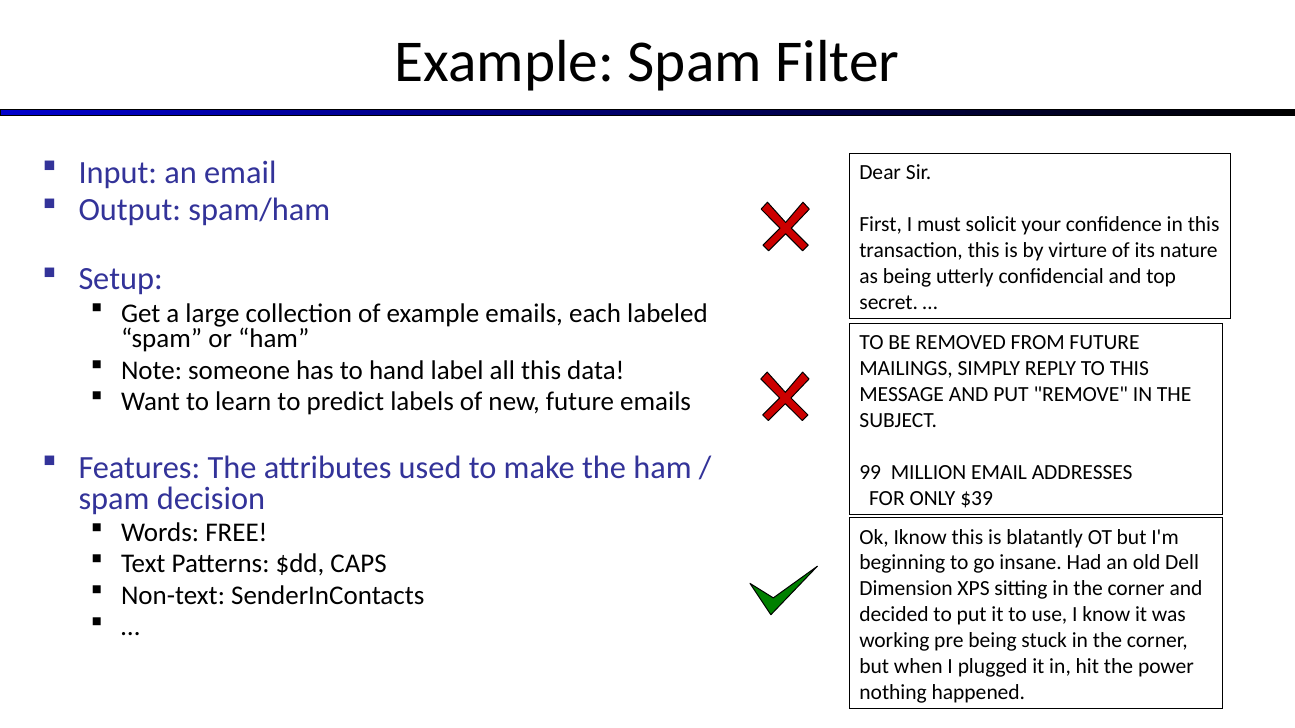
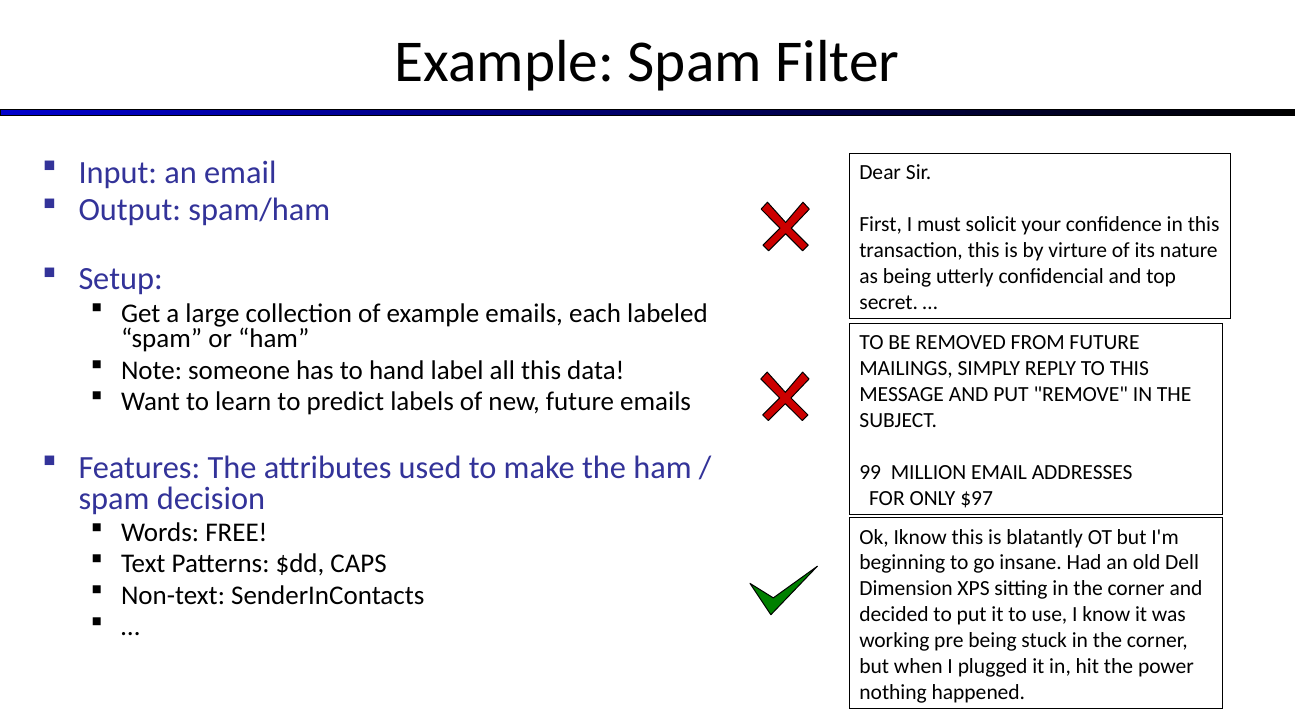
$39: $39 -> $97 (977, 498)
